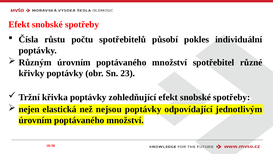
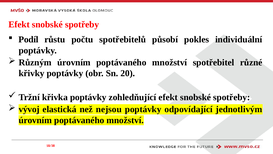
Čísla: Čísla -> Podíl (28, 39)
23: 23 -> 20 (128, 73)
nejen: nejen -> vývoj (29, 109)
